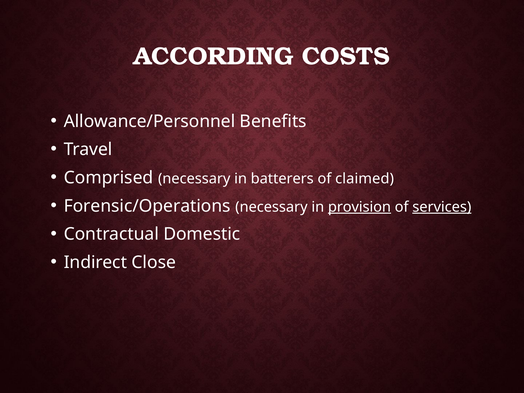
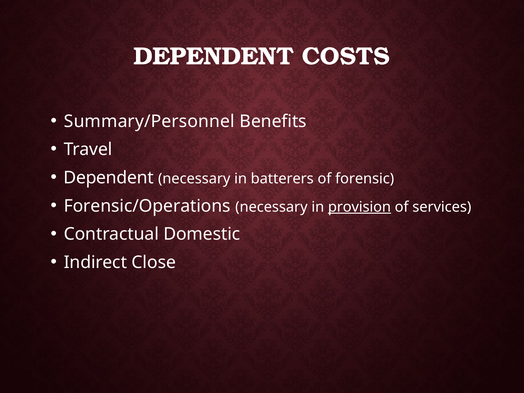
ACCORDING: ACCORDING -> DEPENDENT (214, 56)
Allowance/Personnel: Allowance/Personnel -> Summary/Personnel (149, 121)
Comprised: Comprised -> Dependent (109, 178)
claimed: claimed -> forensic (365, 179)
services underline: present -> none (442, 207)
